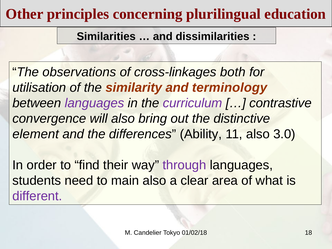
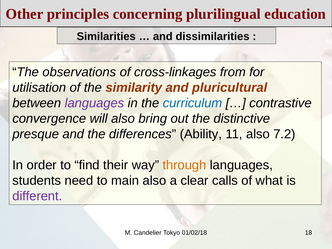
both: both -> from (233, 72)
terminology: terminology -> pluricultural (230, 88)
curriculum colour: purple -> blue (192, 103)
element: element -> presque (36, 134)
3.0: 3.0 -> 7.2 (284, 134)
through colour: purple -> orange (184, 165)
area: area -> calls (225, 181)
